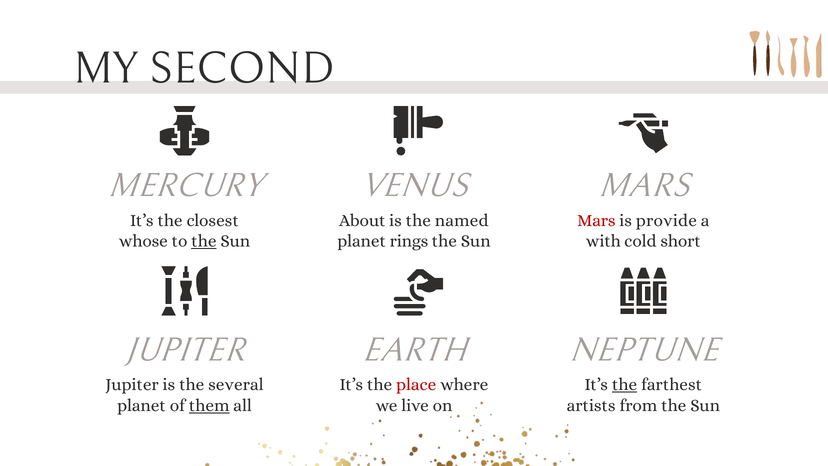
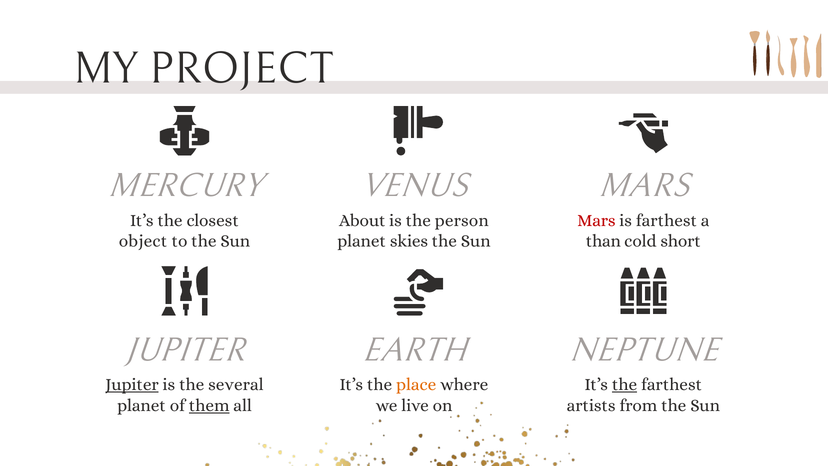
SECOND: SECOND -> PROJECT (242, 68)
named: named -> person (462, 220)
is provide: provide -> farthest (666, 220)
whose: whose -> object (143, 241)
the underline: present -> none (204, 241)
rings: rings -> skies (409, 241)
with: with -> than (603, 241)
Jupiter underline: none -> present (132, 384)
place colour: red -> orange (416, 384)
